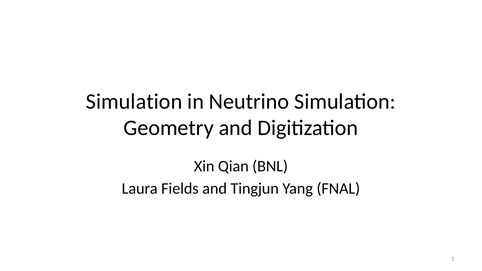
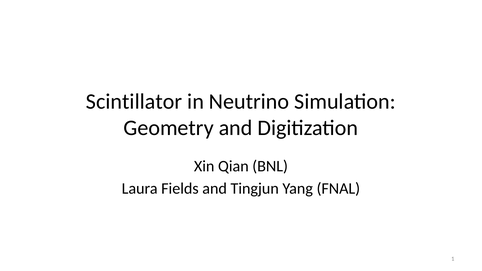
Simulation: Simulation -> Scintillator (134, 102)
